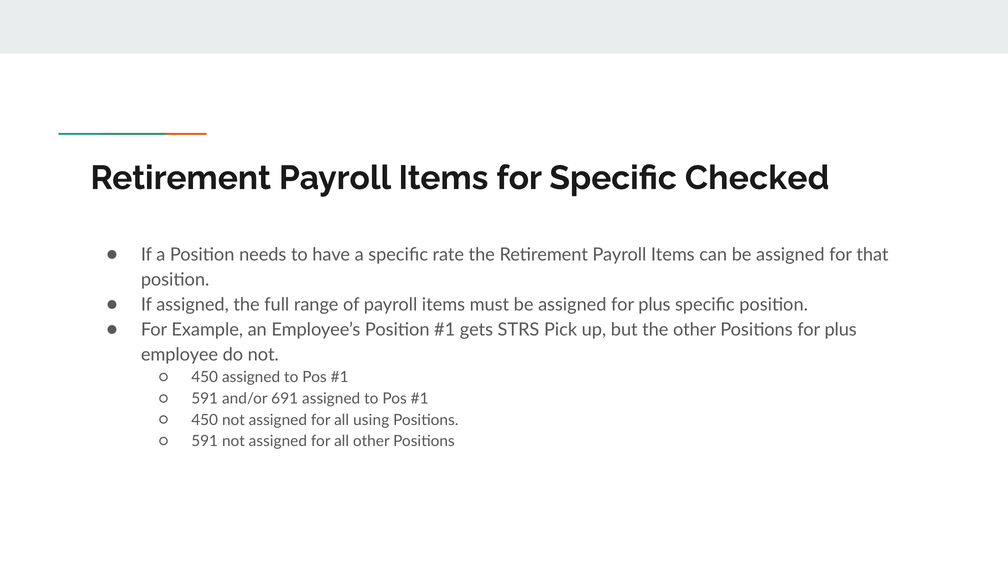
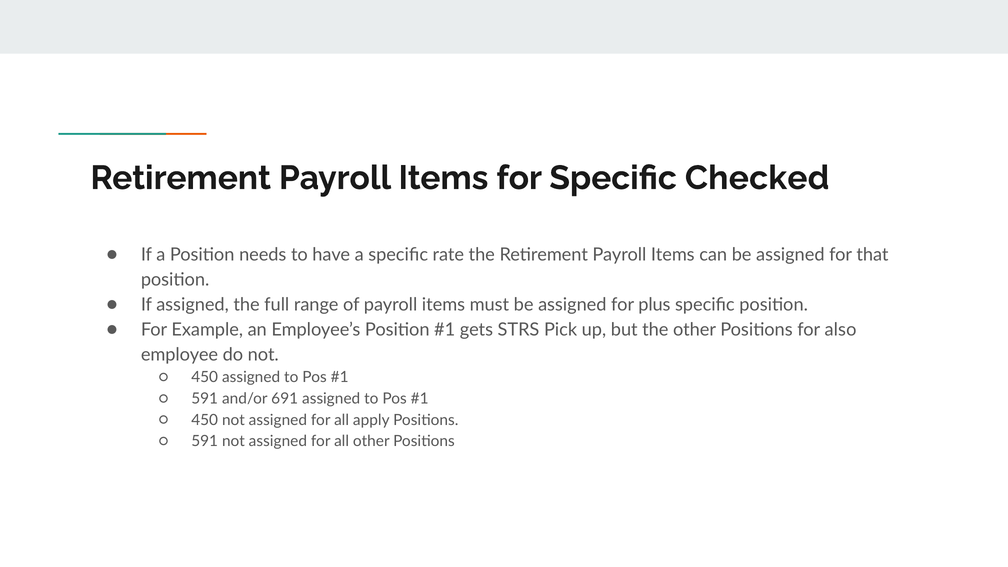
Positions for plus: plus -> also (840, 330)
using: using -> apply (371, 420)
